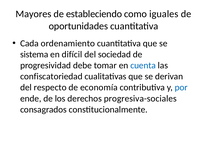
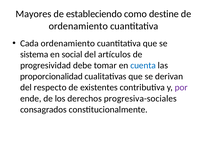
iguales: iguales -> destine (164, 14)
oportunidades: oportunidades -> ordenamiento (78, 26)
difícil: difícil -> social (72, 54)
sociedad: sociedad -> artículos (114, 54)
confiscatoriedad: confiscatoriedad -> proporcionalidad (51, 77)
economía: economía -> existentes (99, 88)
por colour: blue -> purple (181, 88)
